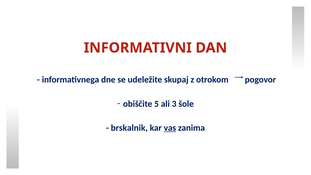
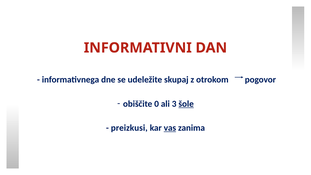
5: 5 -> 0 (157, 104)
šole underline: none -> present (186, 104)
brskalnik: brskalnik -> preizkusi (129, 128)
